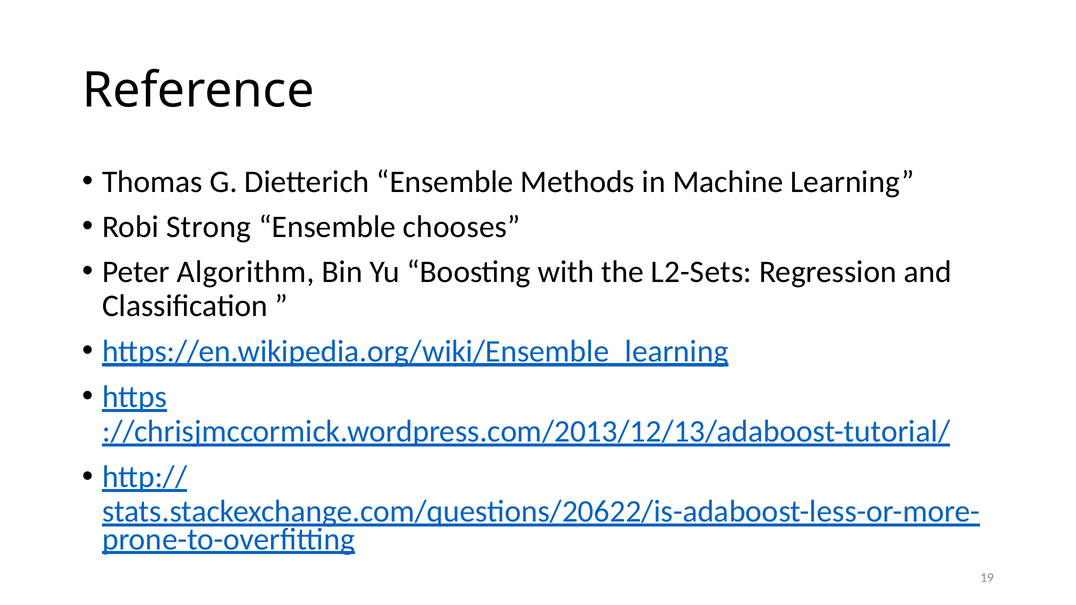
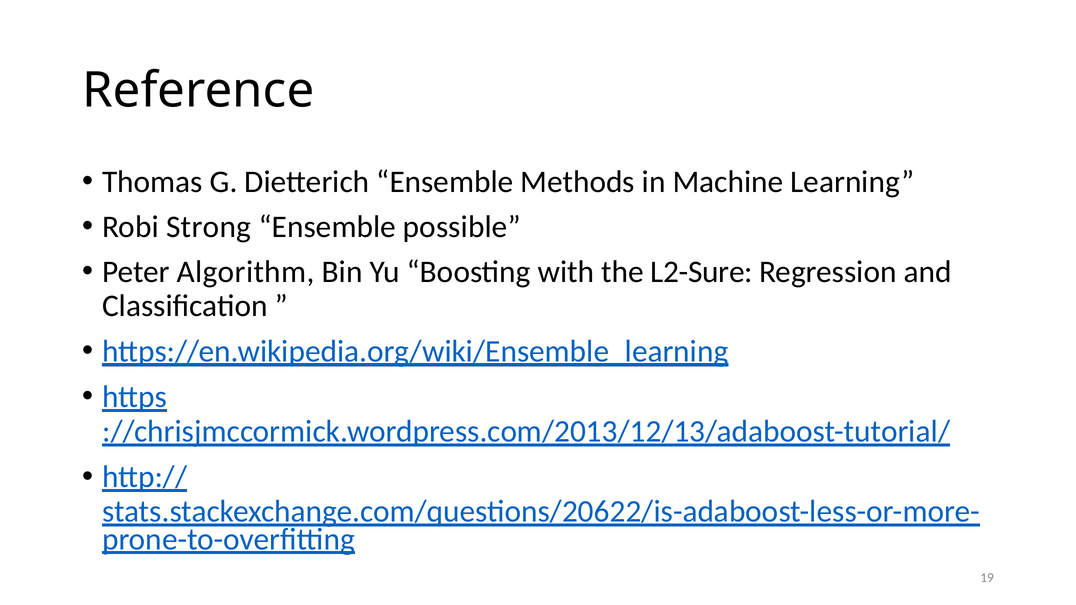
chooses: chooses -> possible (462, 227)
L2-Sets: L2-Sets -> L2-Sure (702, 272)
